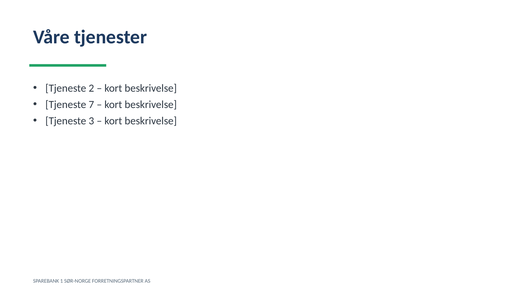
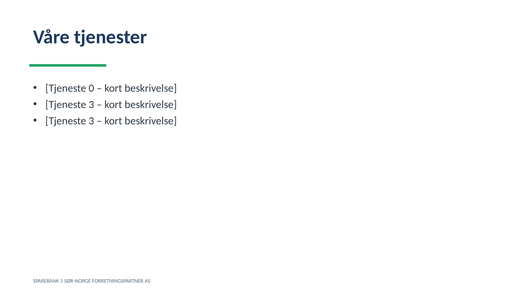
2: 2 -> 0 (91, 88)
7: 7 -> 3 (91, 105)
